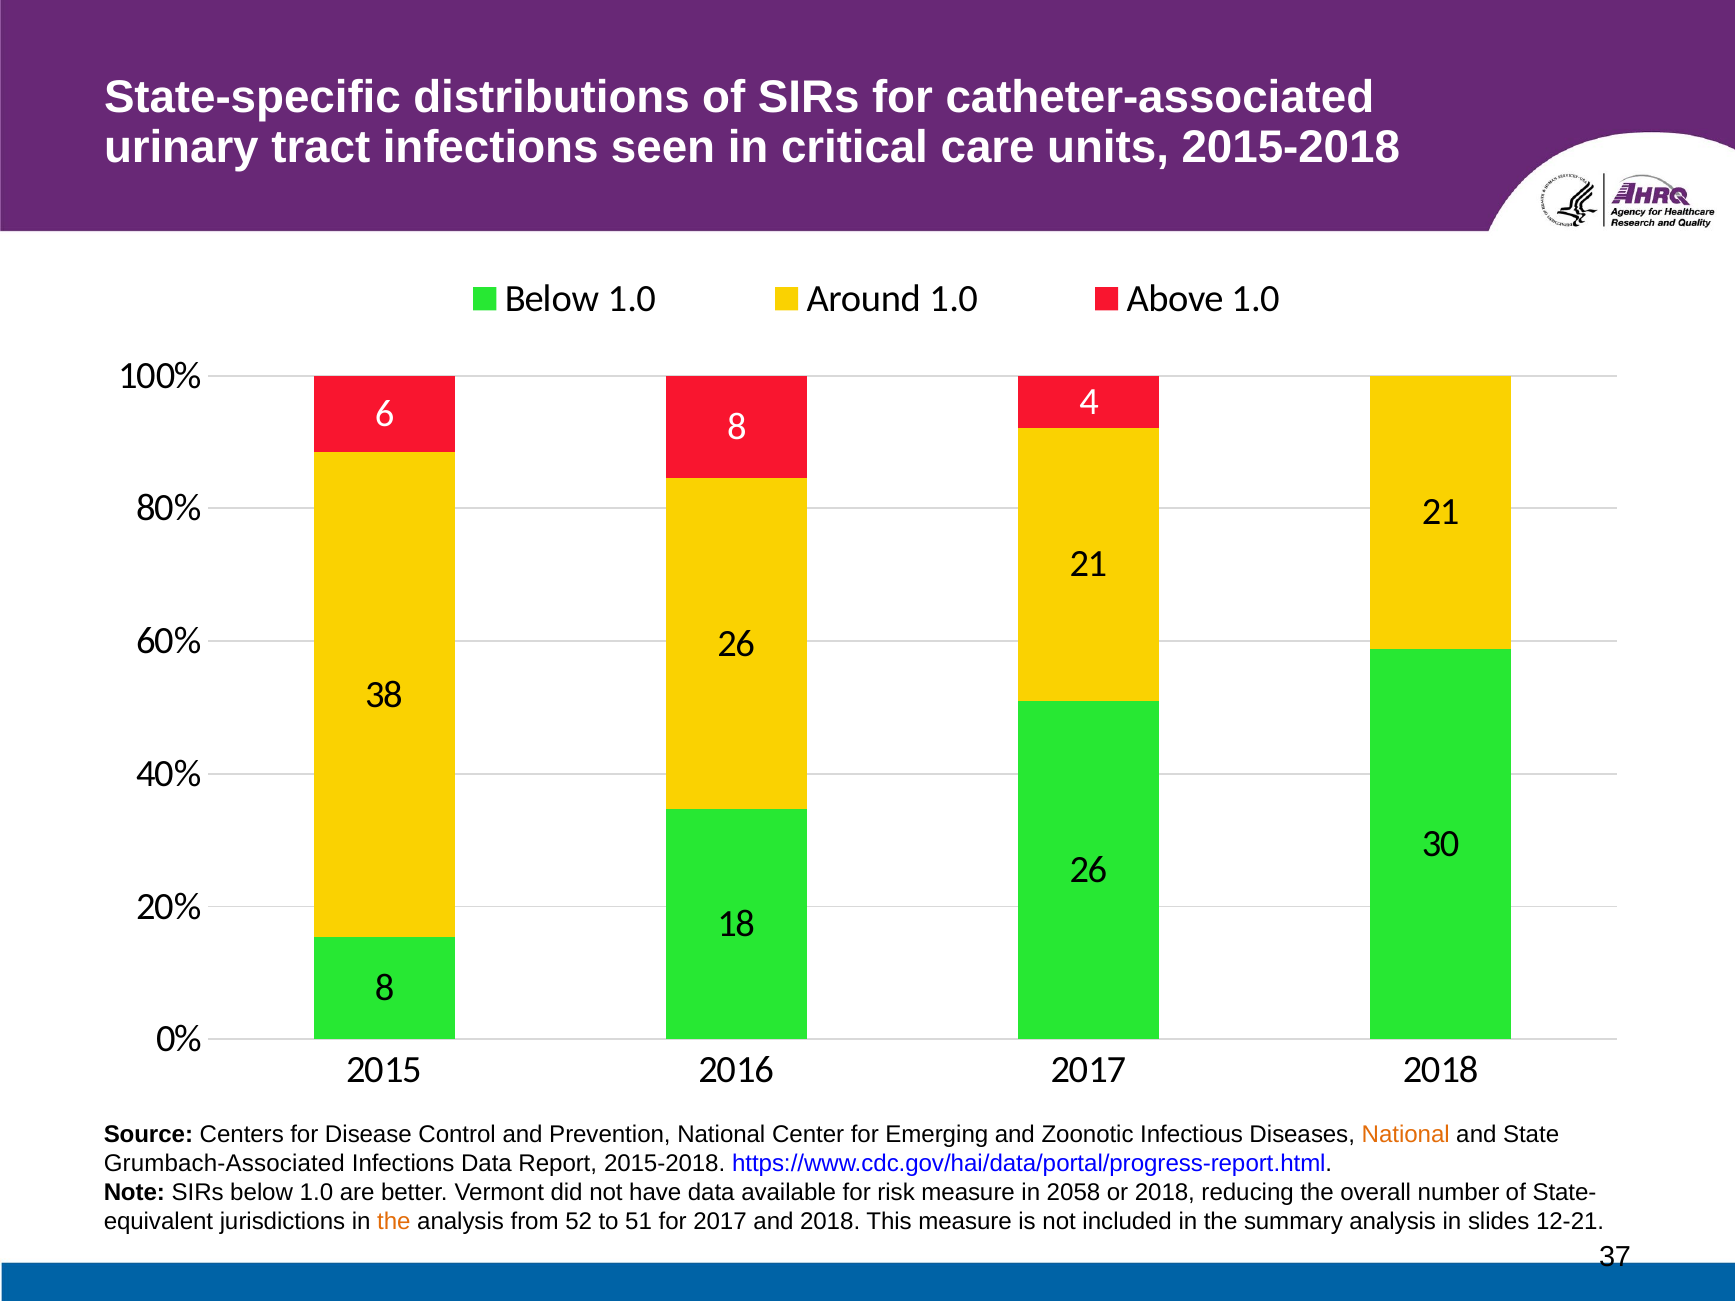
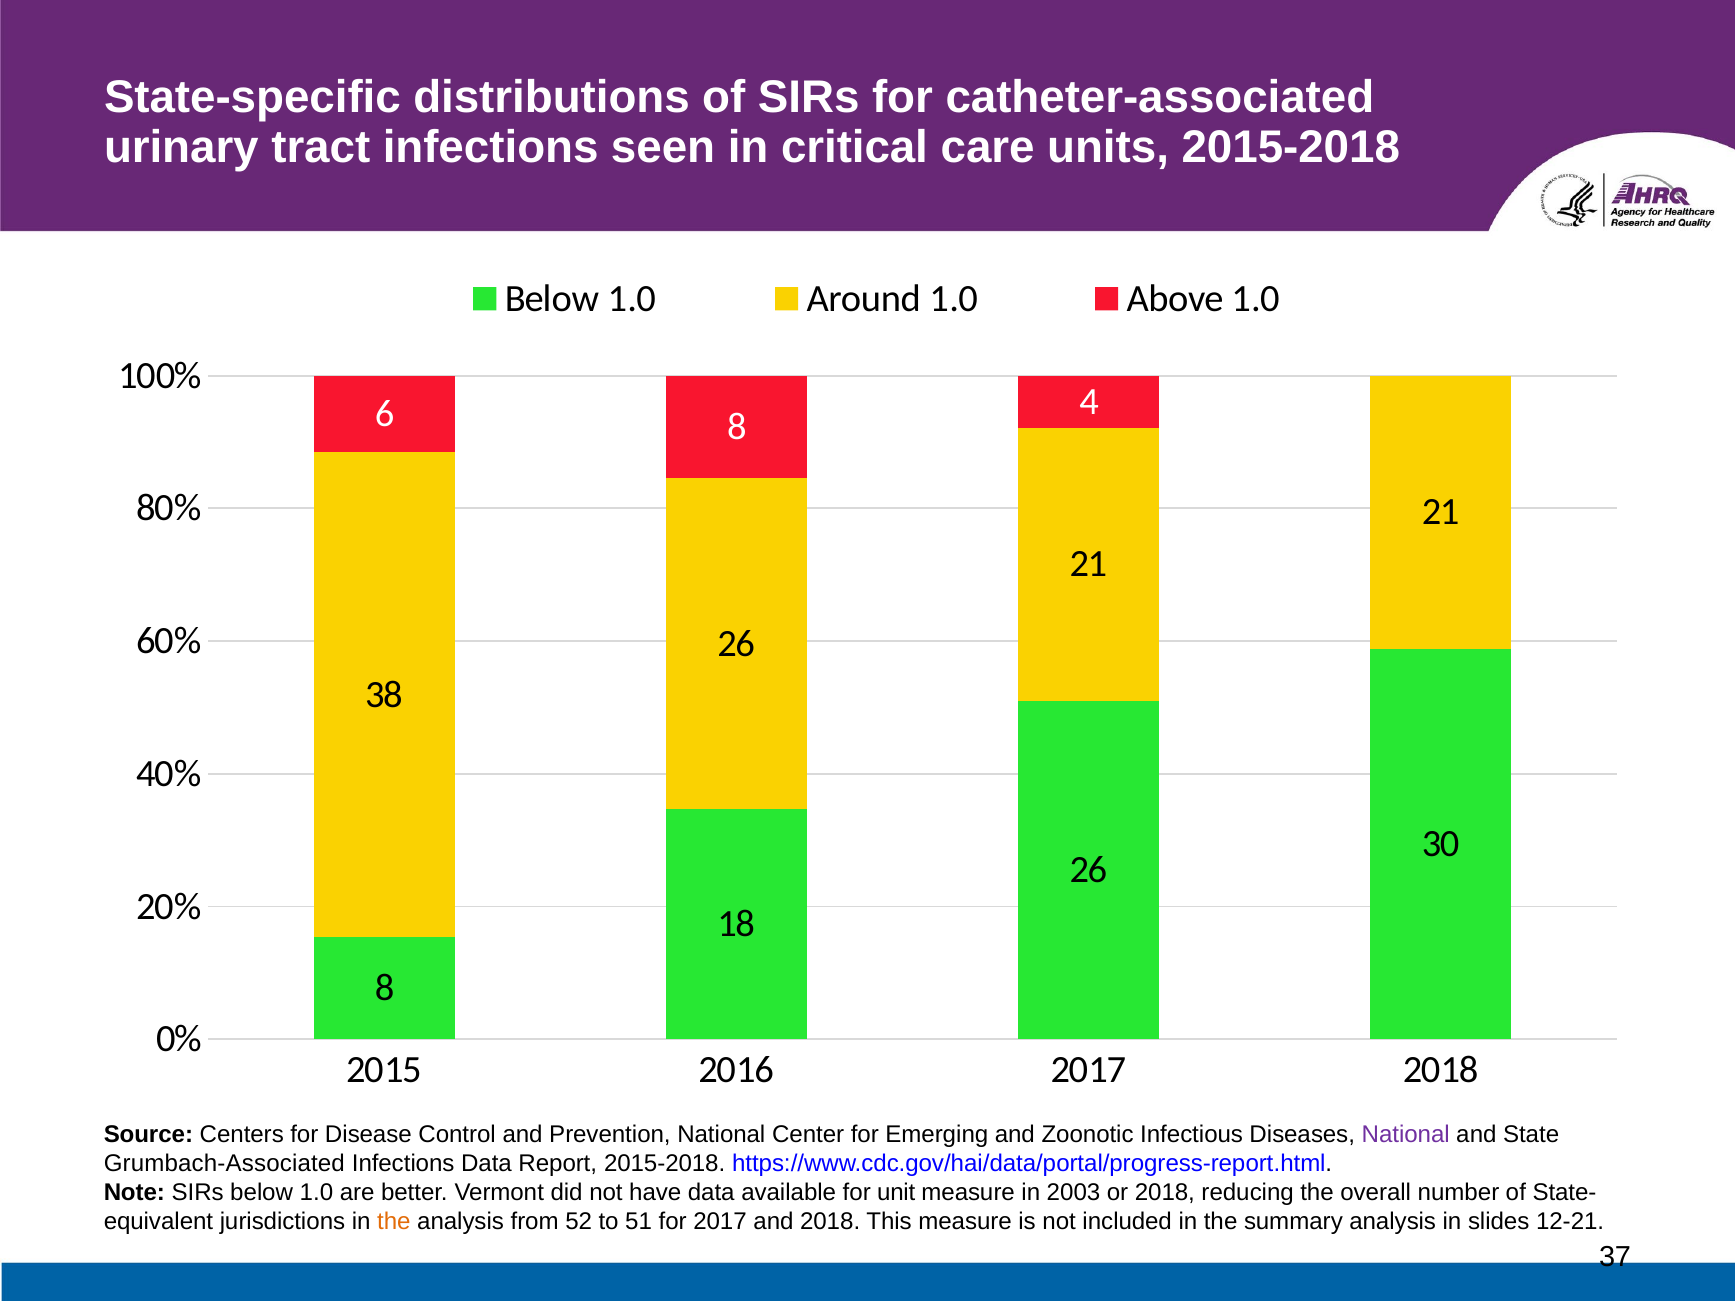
National colour: orange -> purple (1406, 1135)
risk: risk -> unit (896, 1193)
2058: 2058 -> 2003 (1074, 1193)
